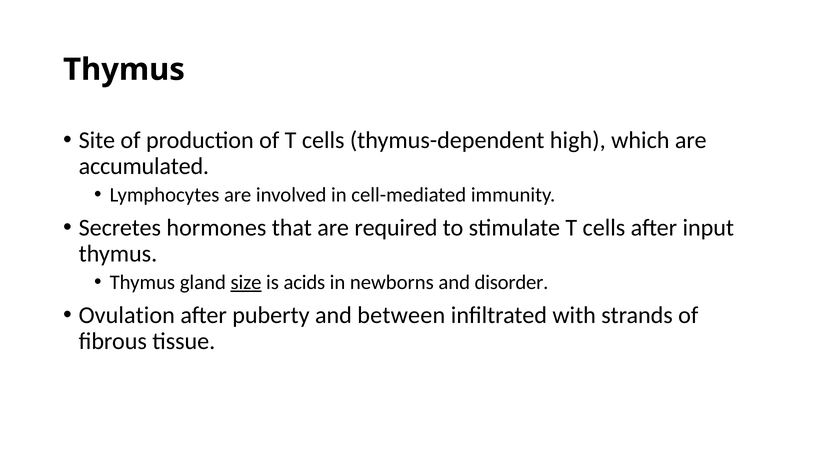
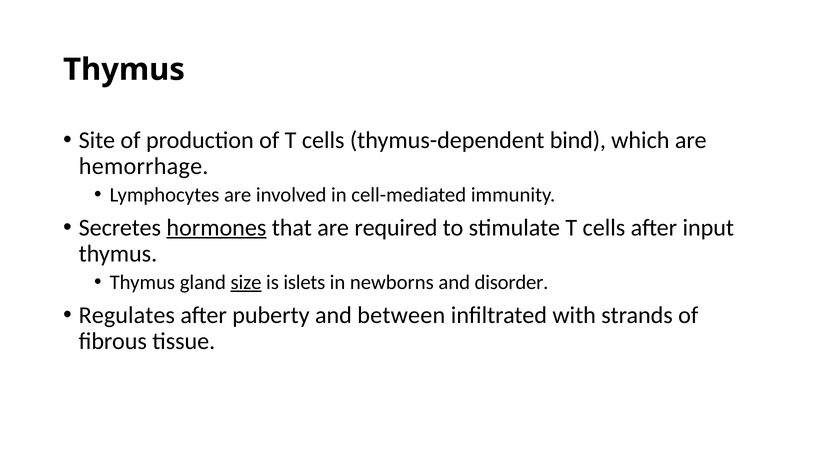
high: high -> bind (578, 140)
accumulated: accumulated -> hemorrhage (144, 166)
hormones underline: none -> present (216, 227)
acids: acids -> islets (304, 282)
Ovulation: Ovulation -> Regulates (127, 315)
